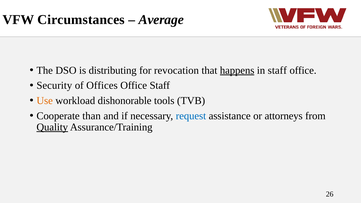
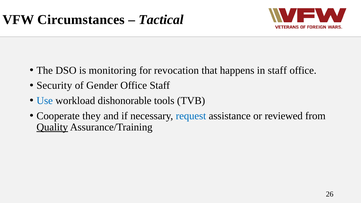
Average: Average -> Tactical (161, 20)
distributing: distributing -> monitoring (113, 70)
happens underline: present -> none (237, 70)
Offices: Offices -> Gender (102, 86)
Use colour: orange -> blue (45, 101)
than: than -> they (92, 116)
attorneys: attorneys -> reviewed (284, 116)
